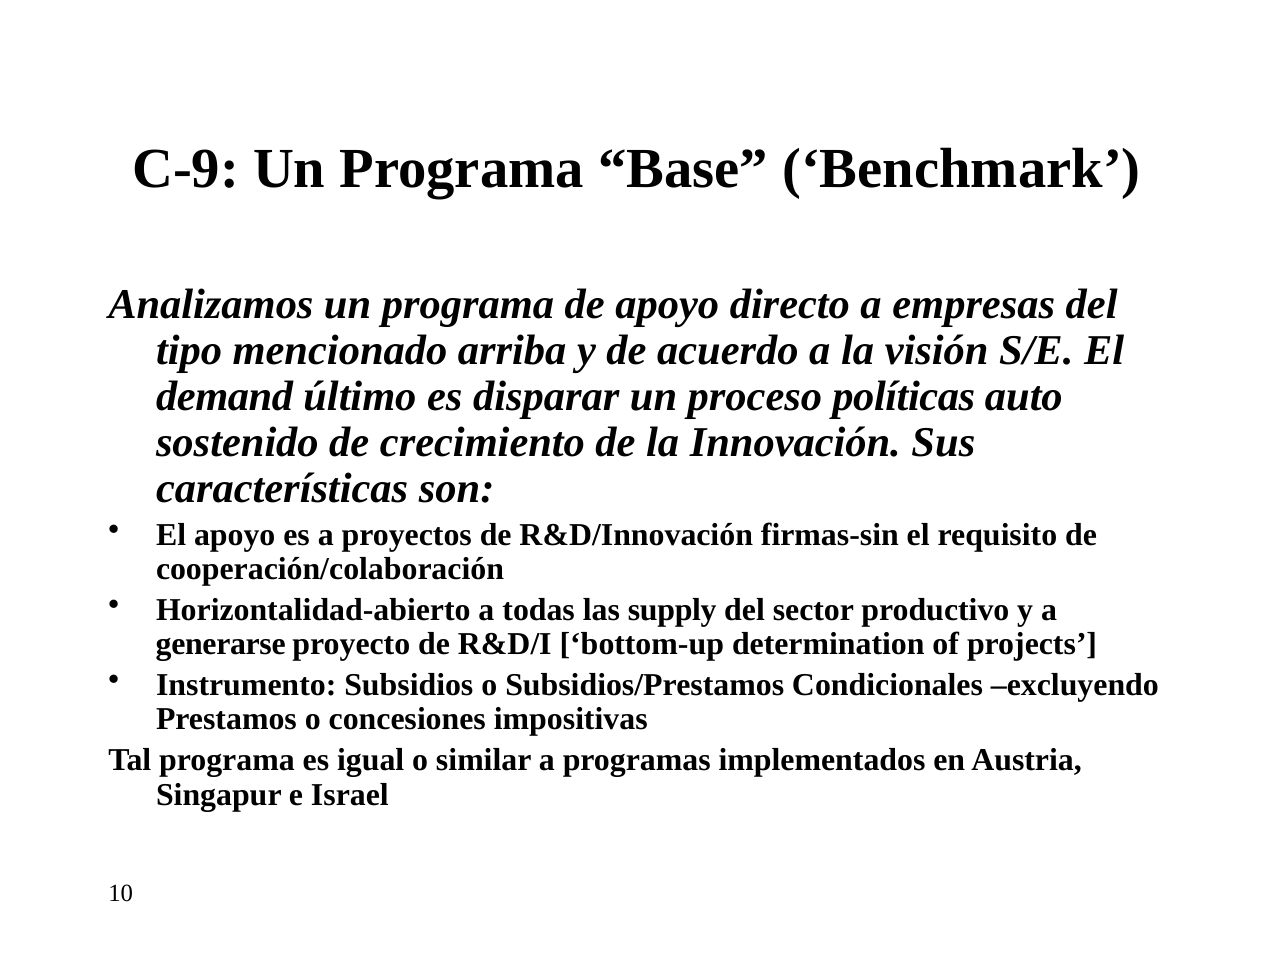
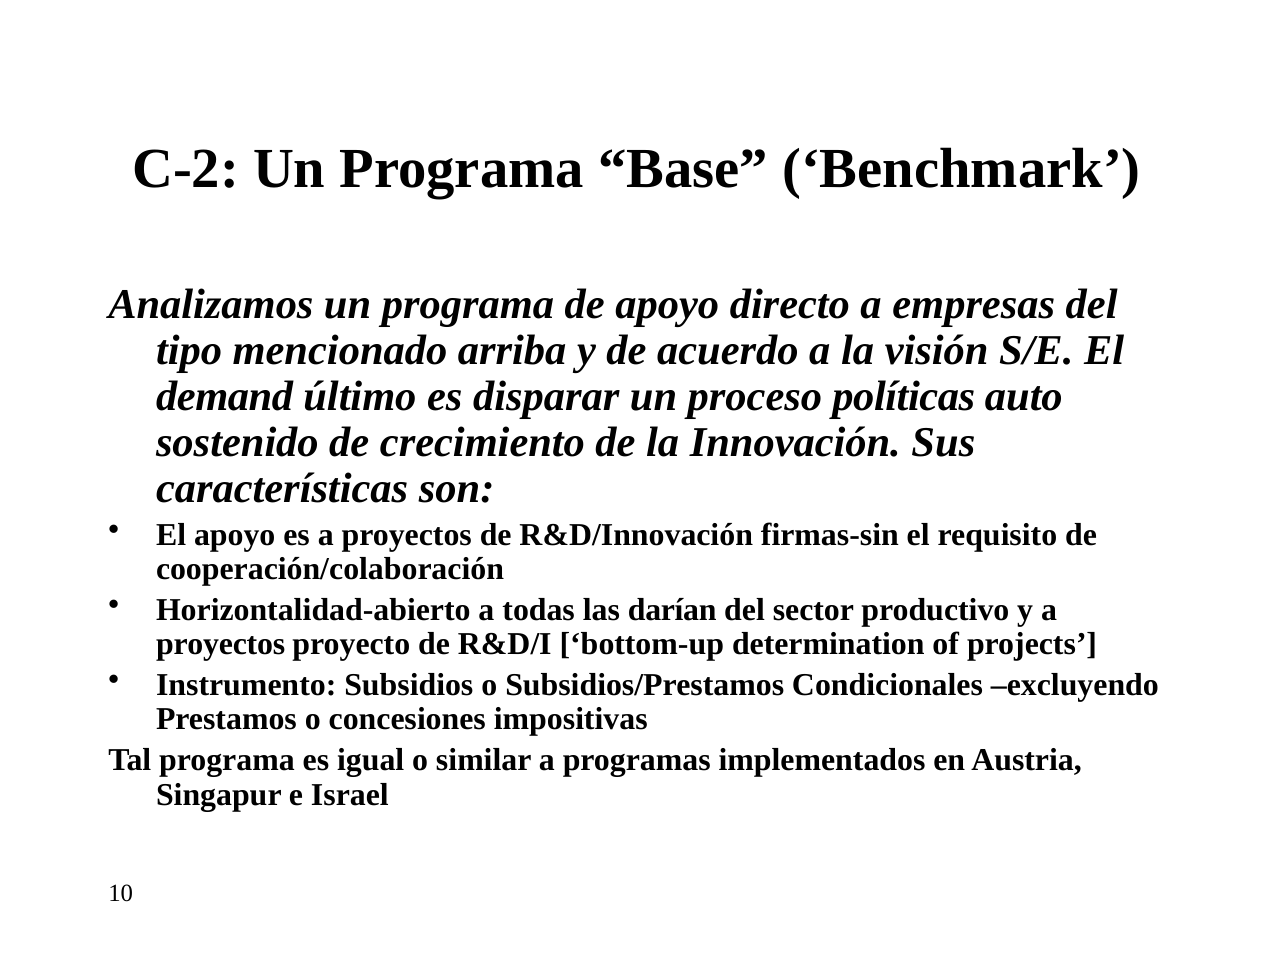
C-9: C-9 -> C-2 (186, 168)
supply: supply -> darían (672, 610)
generarse: generarse -> proyectos (221, 645)
